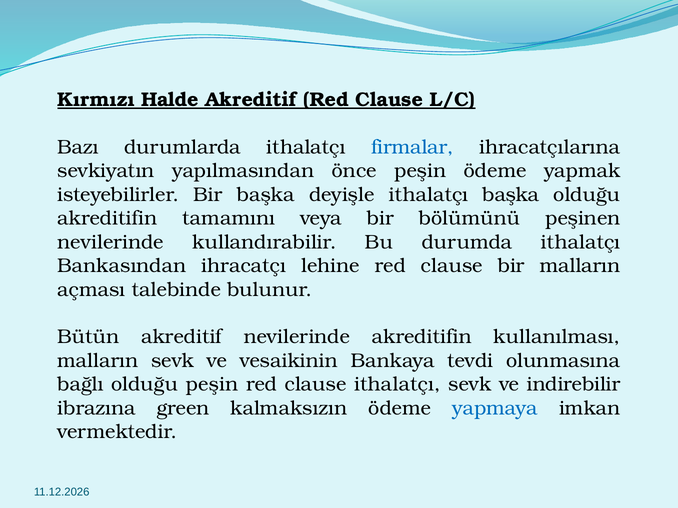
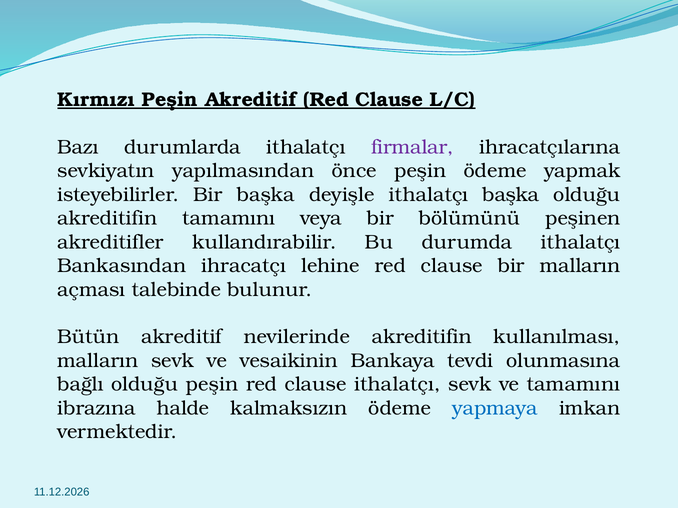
Kırmızı Halde: Halde -> Peşin (170, 100)
firmalar colour: blue -> purple (412, 147)
nevilerinde: nevilerinde -> akreditifler (111, 242)
ve indirebilir: indirebilir -> tamamını (573, 385)
green: green -> halde (183, 408)
